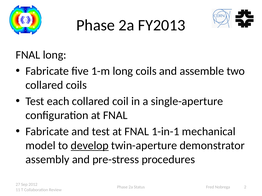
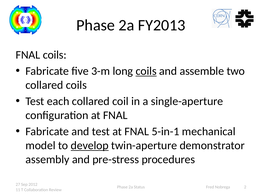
FNAL long: long -> coils (55, 55)
1-m: 1-m -> 3-m (101, 71)
coils underline: none -> present (146, 71)
1-in-1: 1-in-1 -> 5-in-1 (165, 132)
